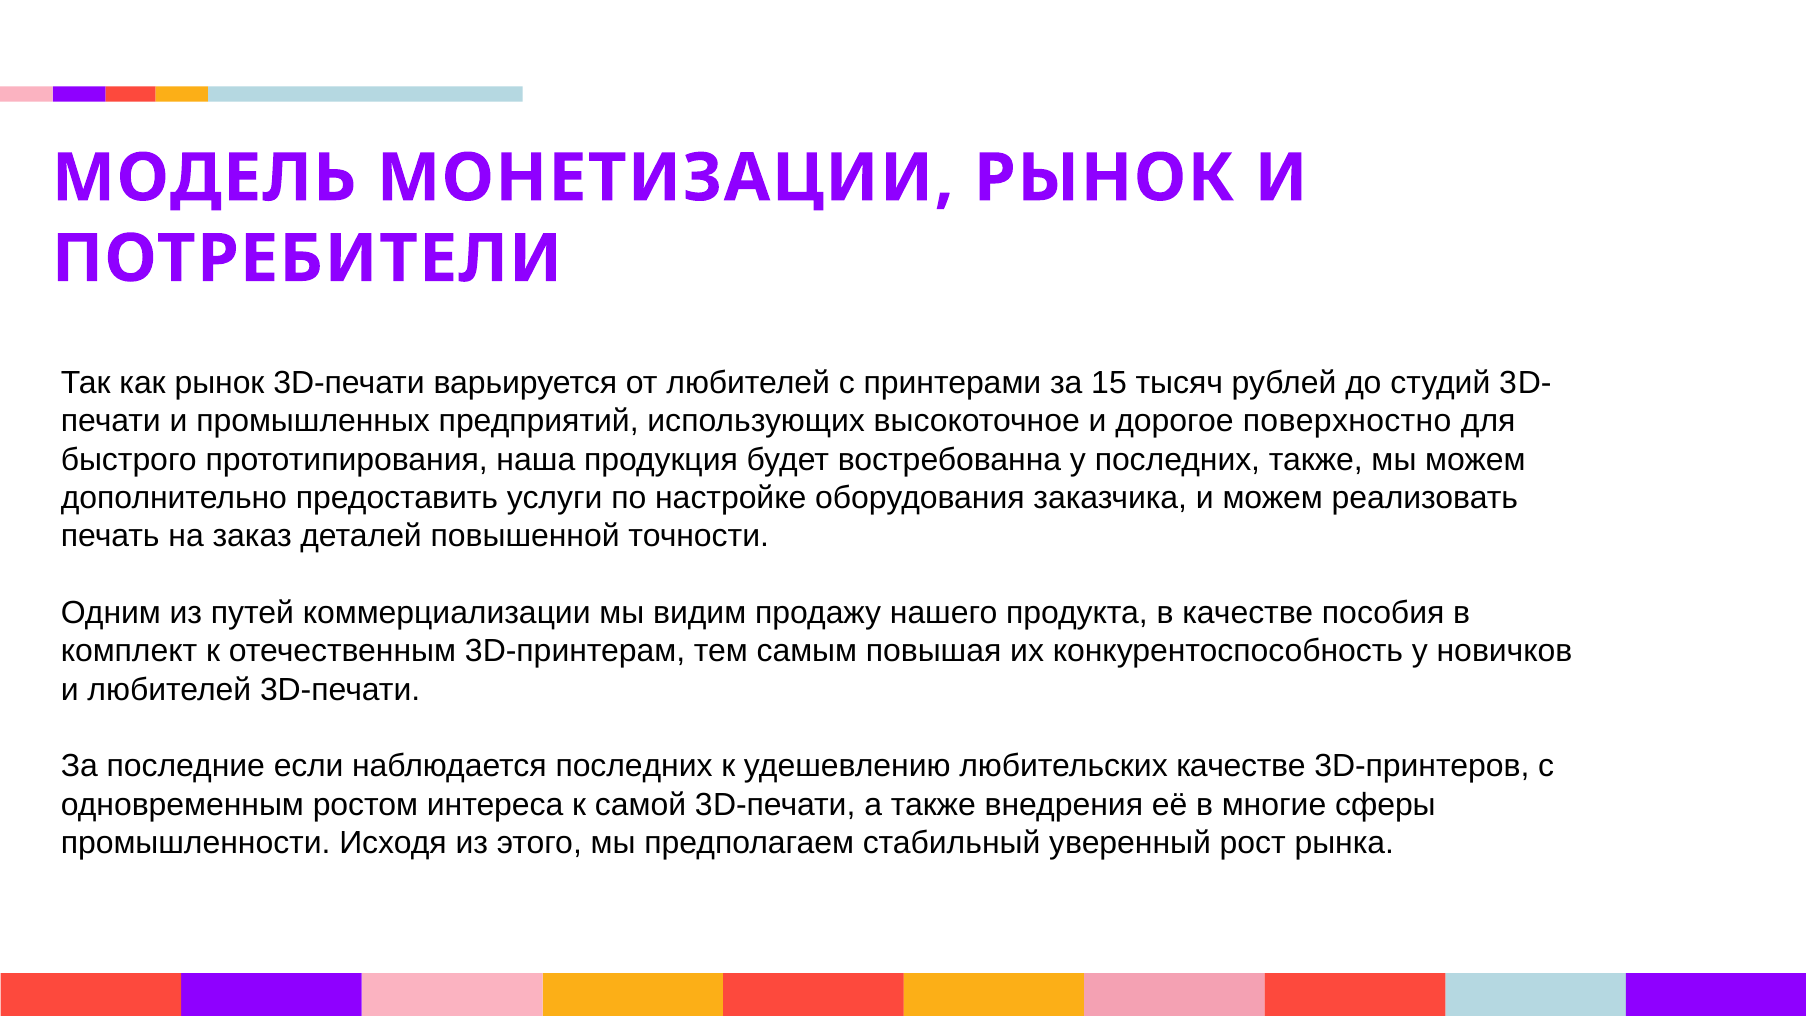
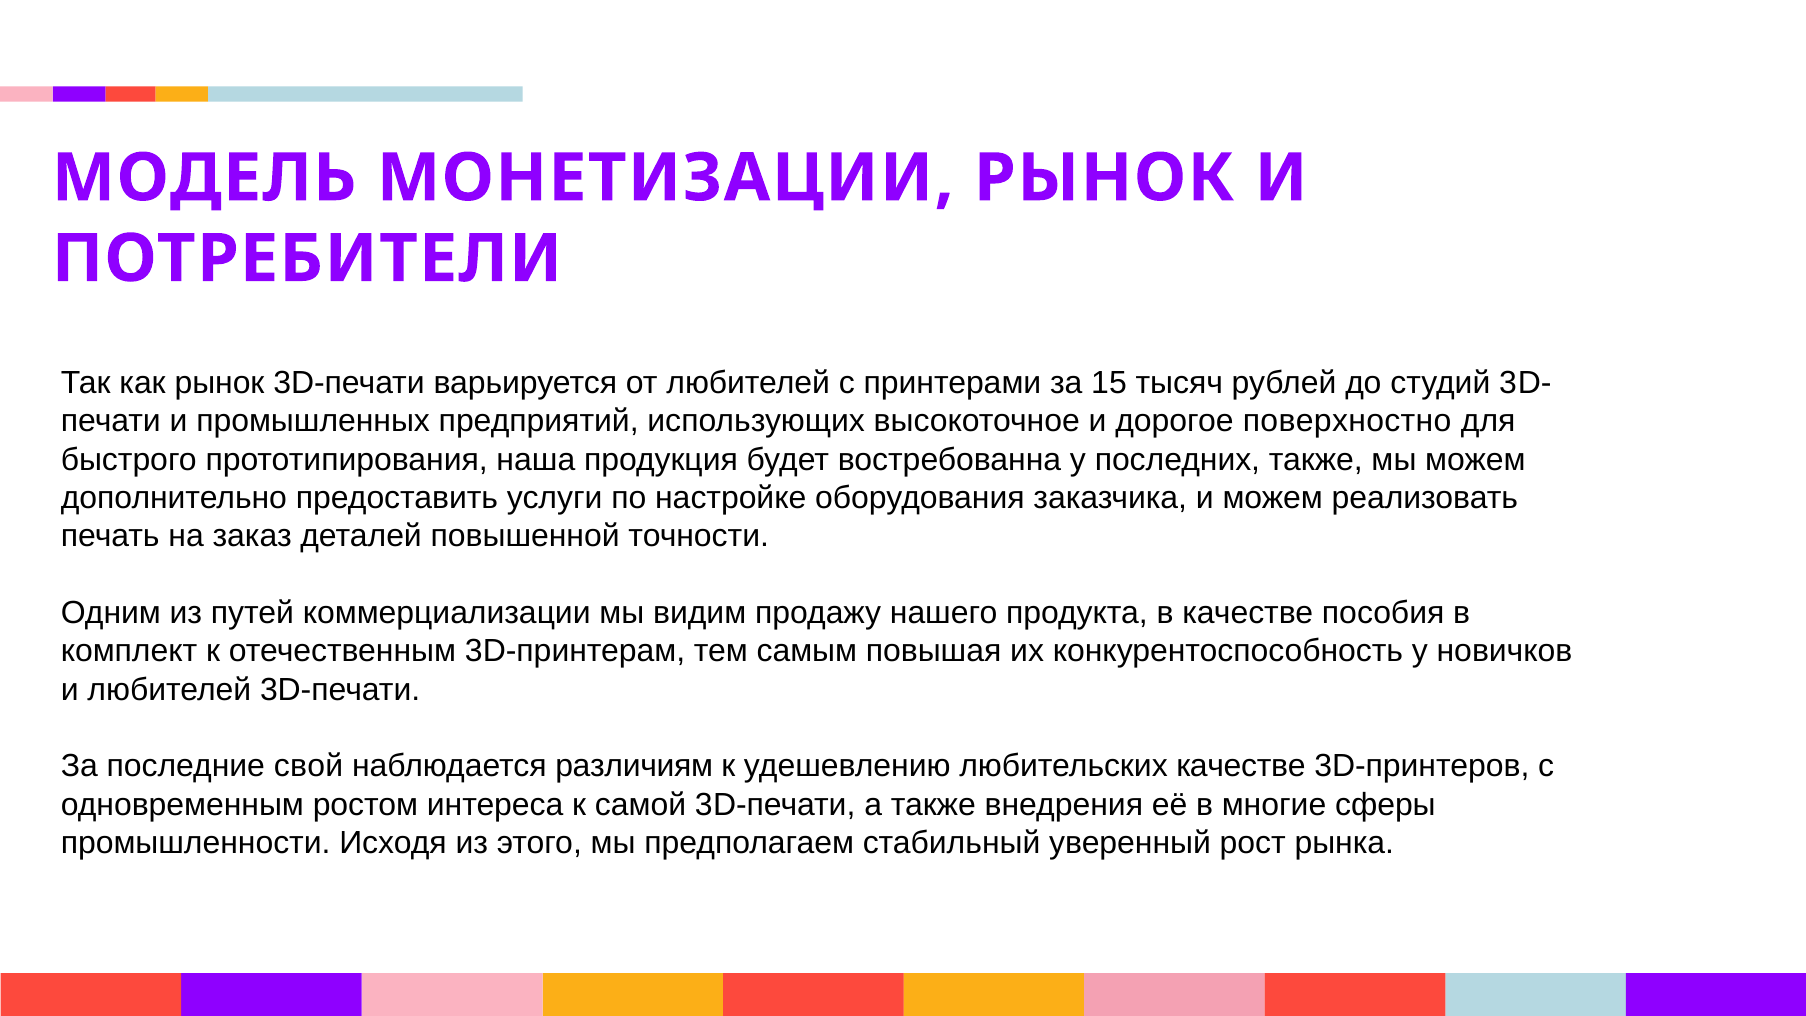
если: если -> свой (308, 766)
наблюдается последних: последних -> различиям (634, 766)
